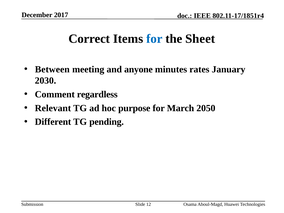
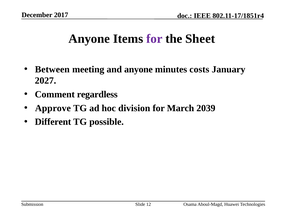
Correct: Correct -> Anyone (89, 39)
for colour: blue -> purple (154, 39)
rates: rates -> costs (199, 69)
2030: 2030 -> 2027 (45, 81)
Relevant: Relevant -> Approve (53, 108)
purpose: purpose -> division (134, 108)
2050: 2050 -> 2039 (206, 108)
pending: pending -> possible (107, 122)
